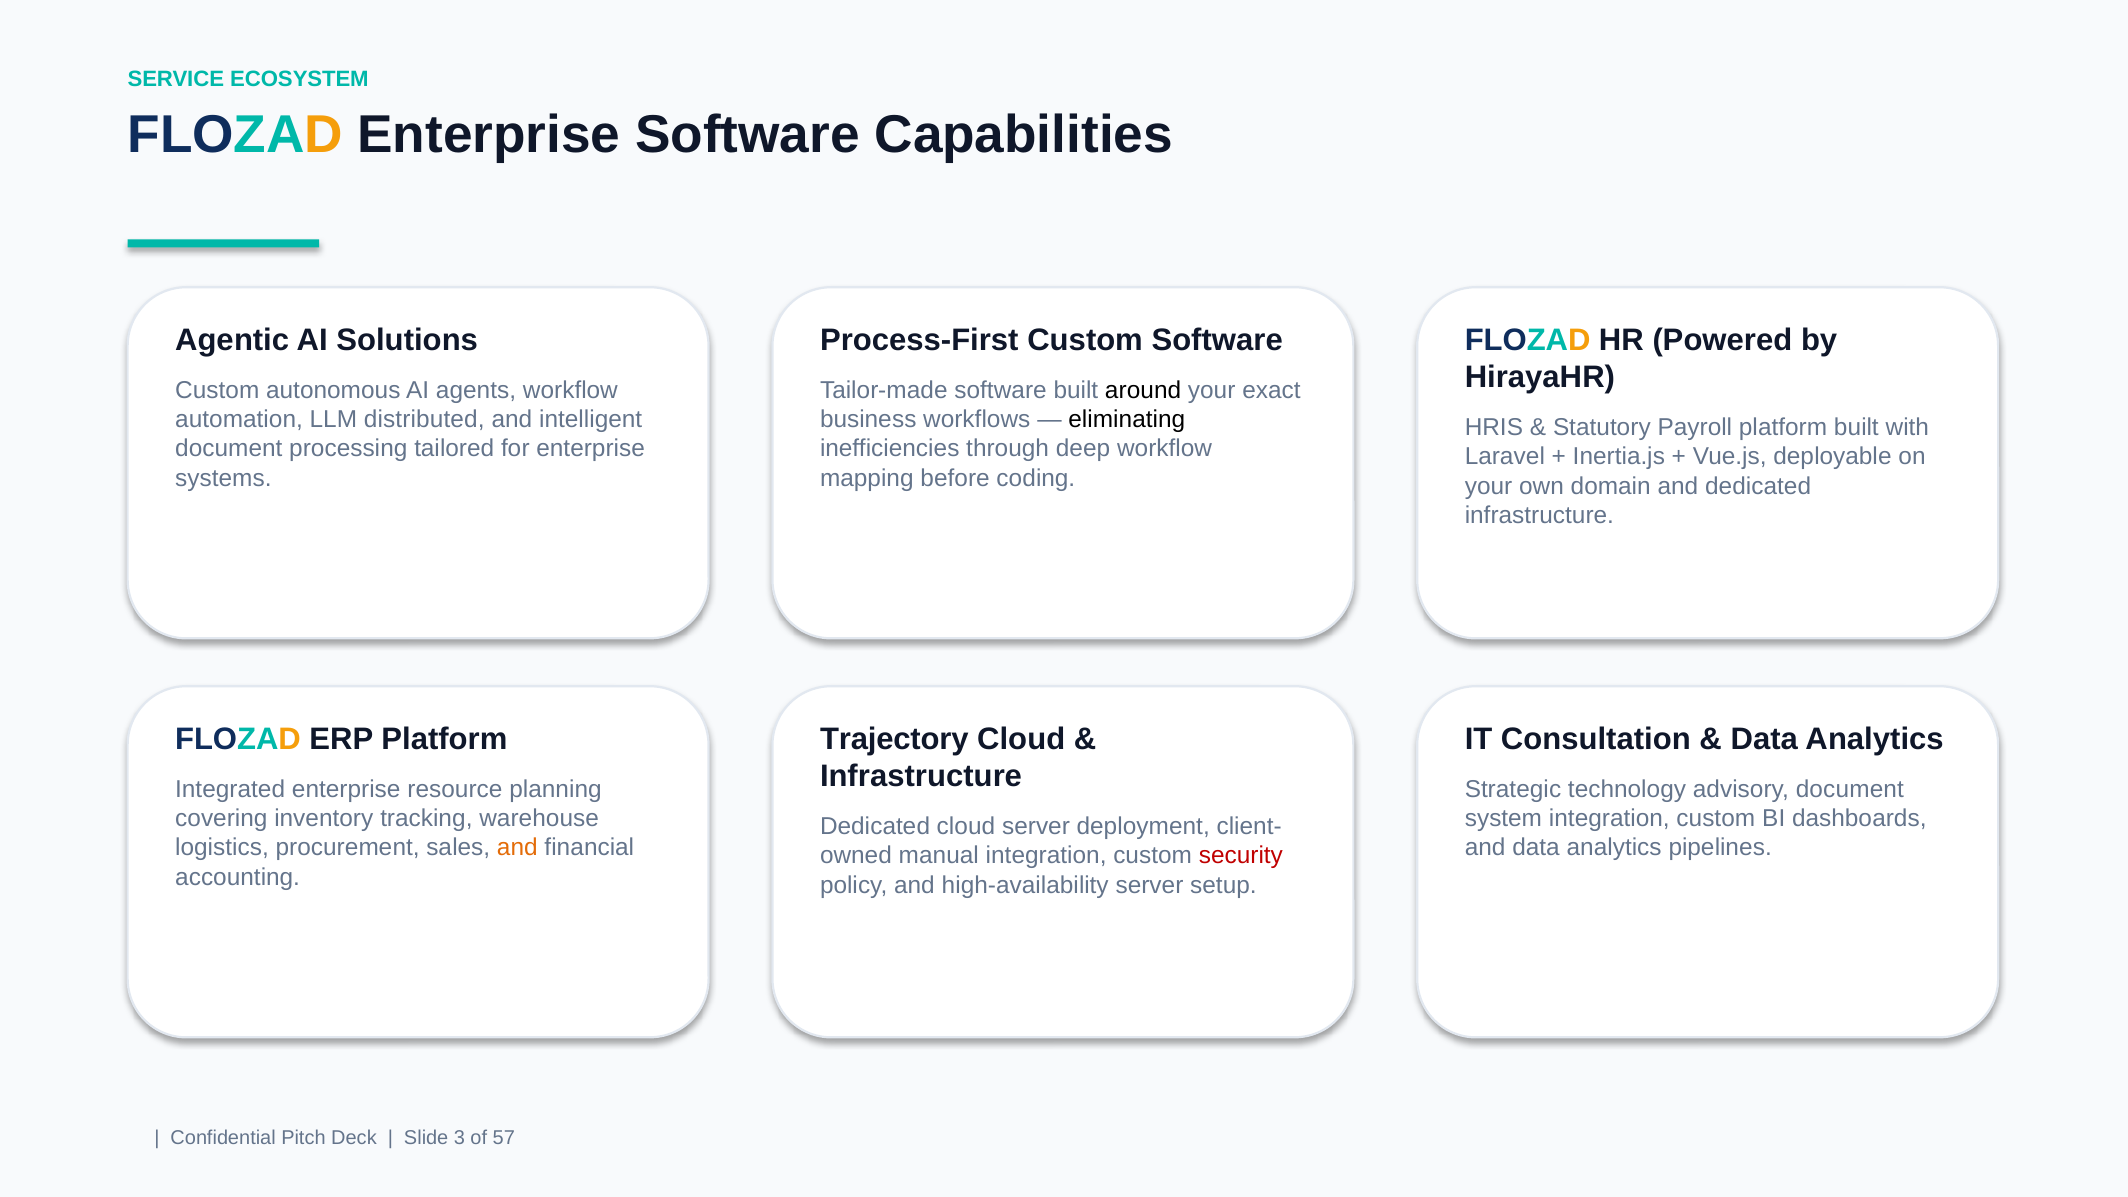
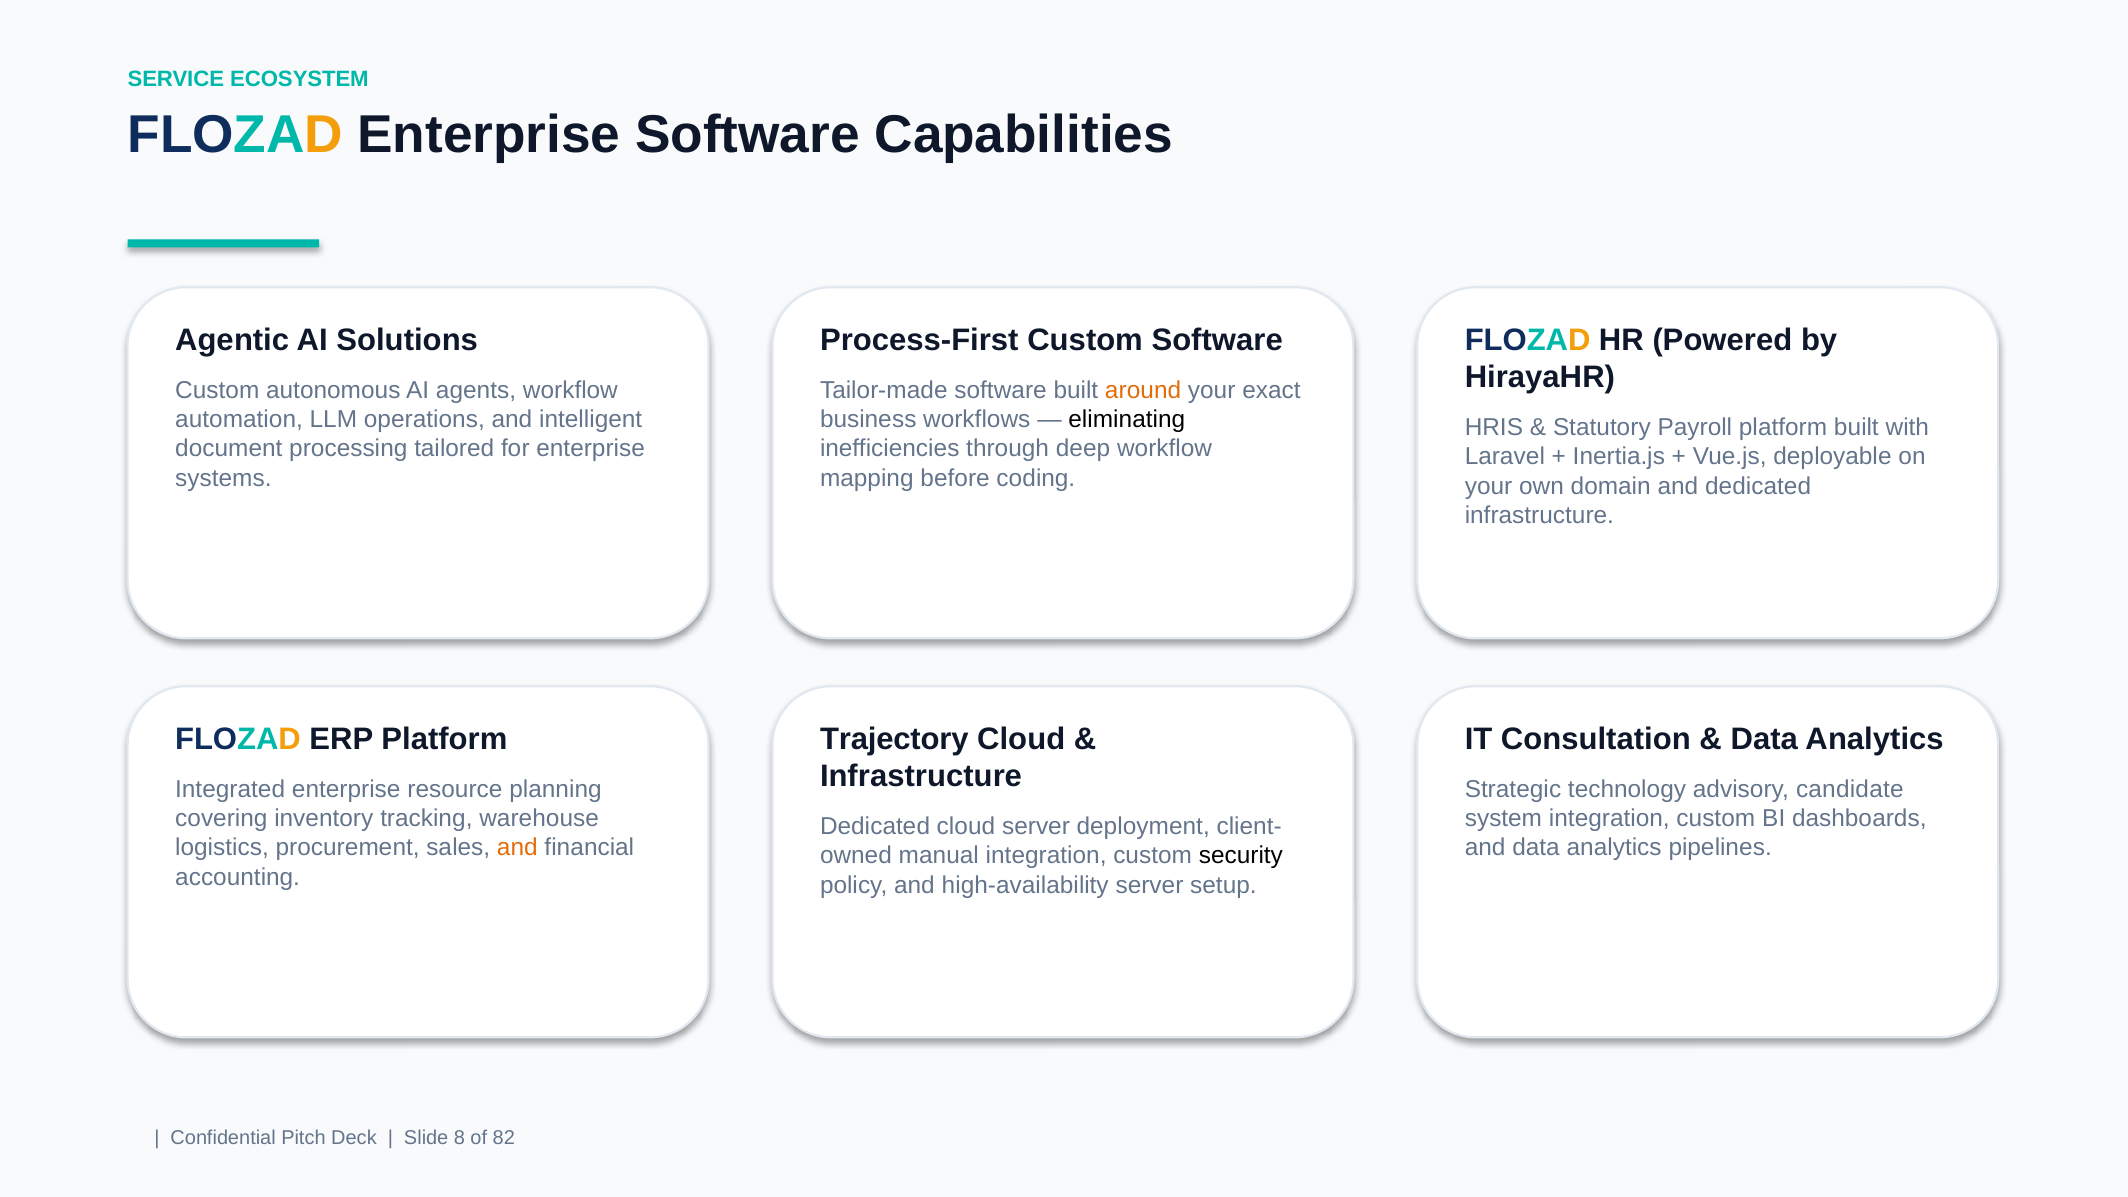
around colour: black -> orange (1143, 390)
distributed: distributed -> operations (424, 420)
advisory document: document -> candidate (1850, 789)
security colour: red -> black (1241, 856)
3: 3 -> 8 (459, 1138)
57: 57 -> 82 (504, 1138)
